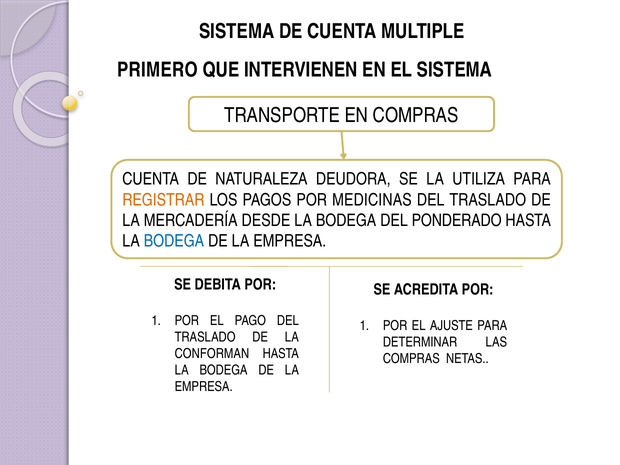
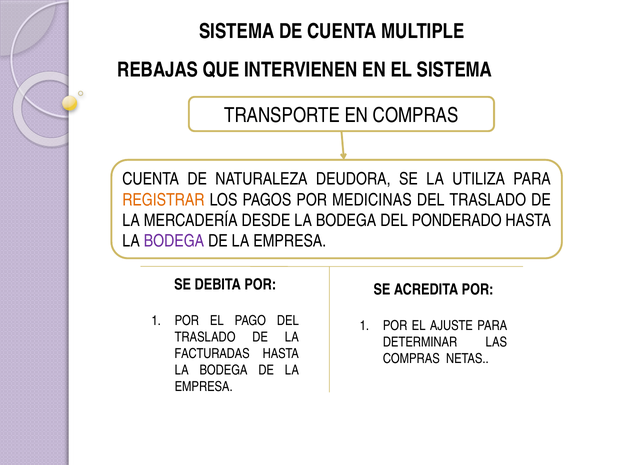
PRIMERO: PRIMERO -> REBAJAS (158, 70)
BODEGA colour: blue -> purple (174, 241)
CONFORMAN: CONFORMAN -> FACTURADAS (212, 354)
